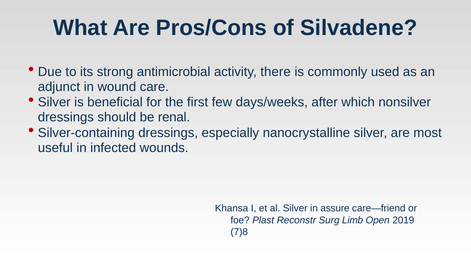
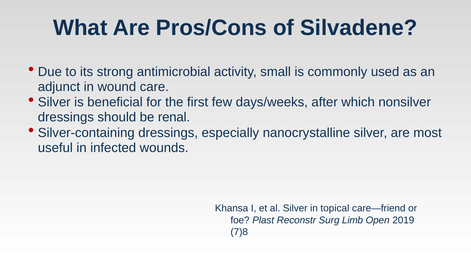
there: there -> small (276, 72)
assure: assure -> topical (335, 208)
